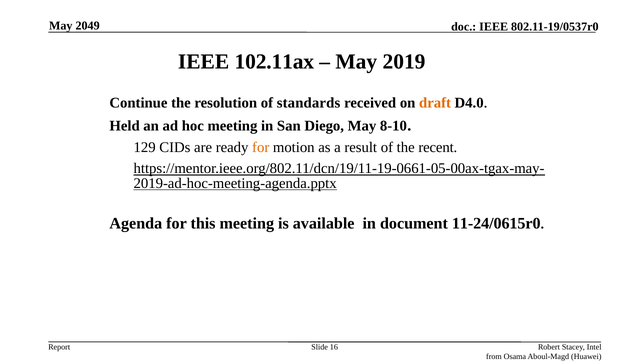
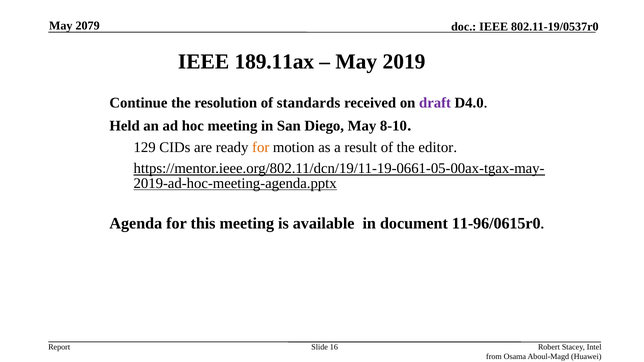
2049: 2049 -> 2079 (88, 26)
102.11ax: 102.11ax -> 189.11ax (274, 62)
draft colour: orange -> purple (435, 103)
recent: recent -> editor (438, 148)
11-24/0615r0: 11-24/0615r0 -> 11-96/0615r0 (496, 224)
